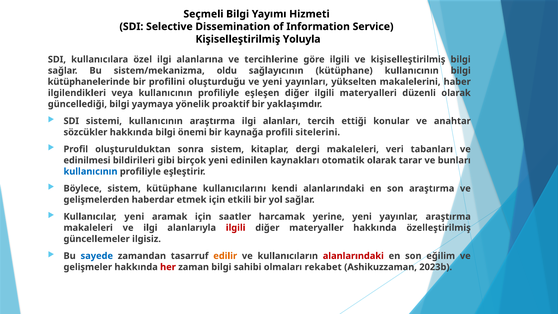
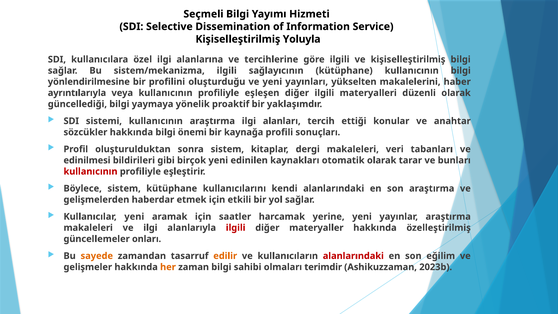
sistem/mekanizma oldu: oldu -> ilgili (227, 71)
kütüphanelerinde: kütüphanelerinde -> yönlendirilmesine (89, 82)
ilgilendikleri: ilgilendikleri -> ayrıntılarıyla (77, 93)
sitelerini: sitelerini -> sonuçları (318, 132)
kullanıcının colour: blue -> red (91, 171)
ilgisiz: ilgisiz -> onları (147, 239)
sayede colour: blue -> orange (97, 256)
her colour: red -> orange (168, 267)
rekabet: rekabet -> terimdir (323, 267)
